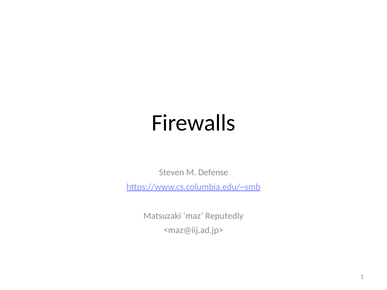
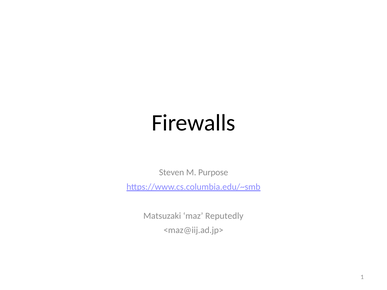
Defense: Defense -> Purpose (213, 173)
